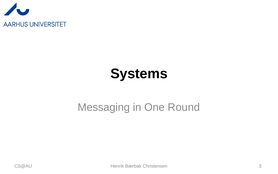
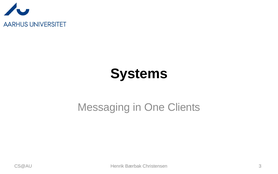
Round: Round -> Clients (184, 107)
